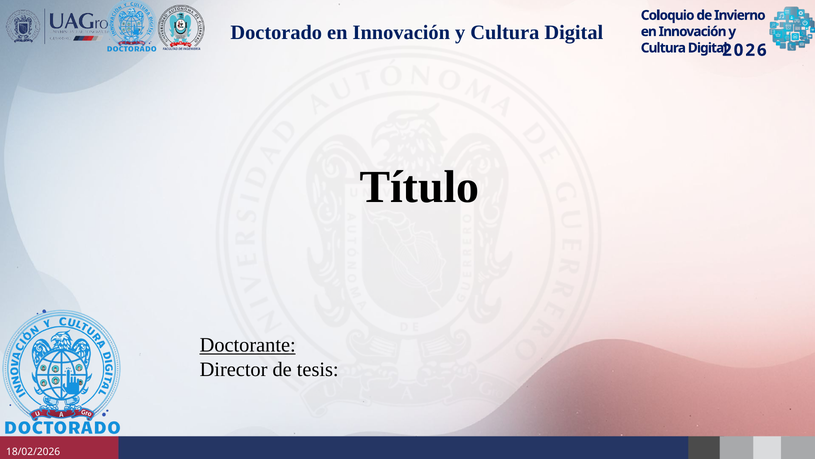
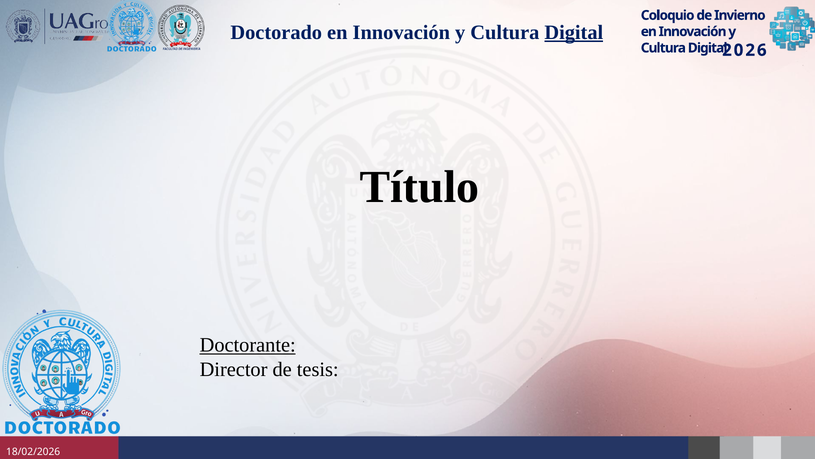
Digital underline: none -> present (574, 32)
